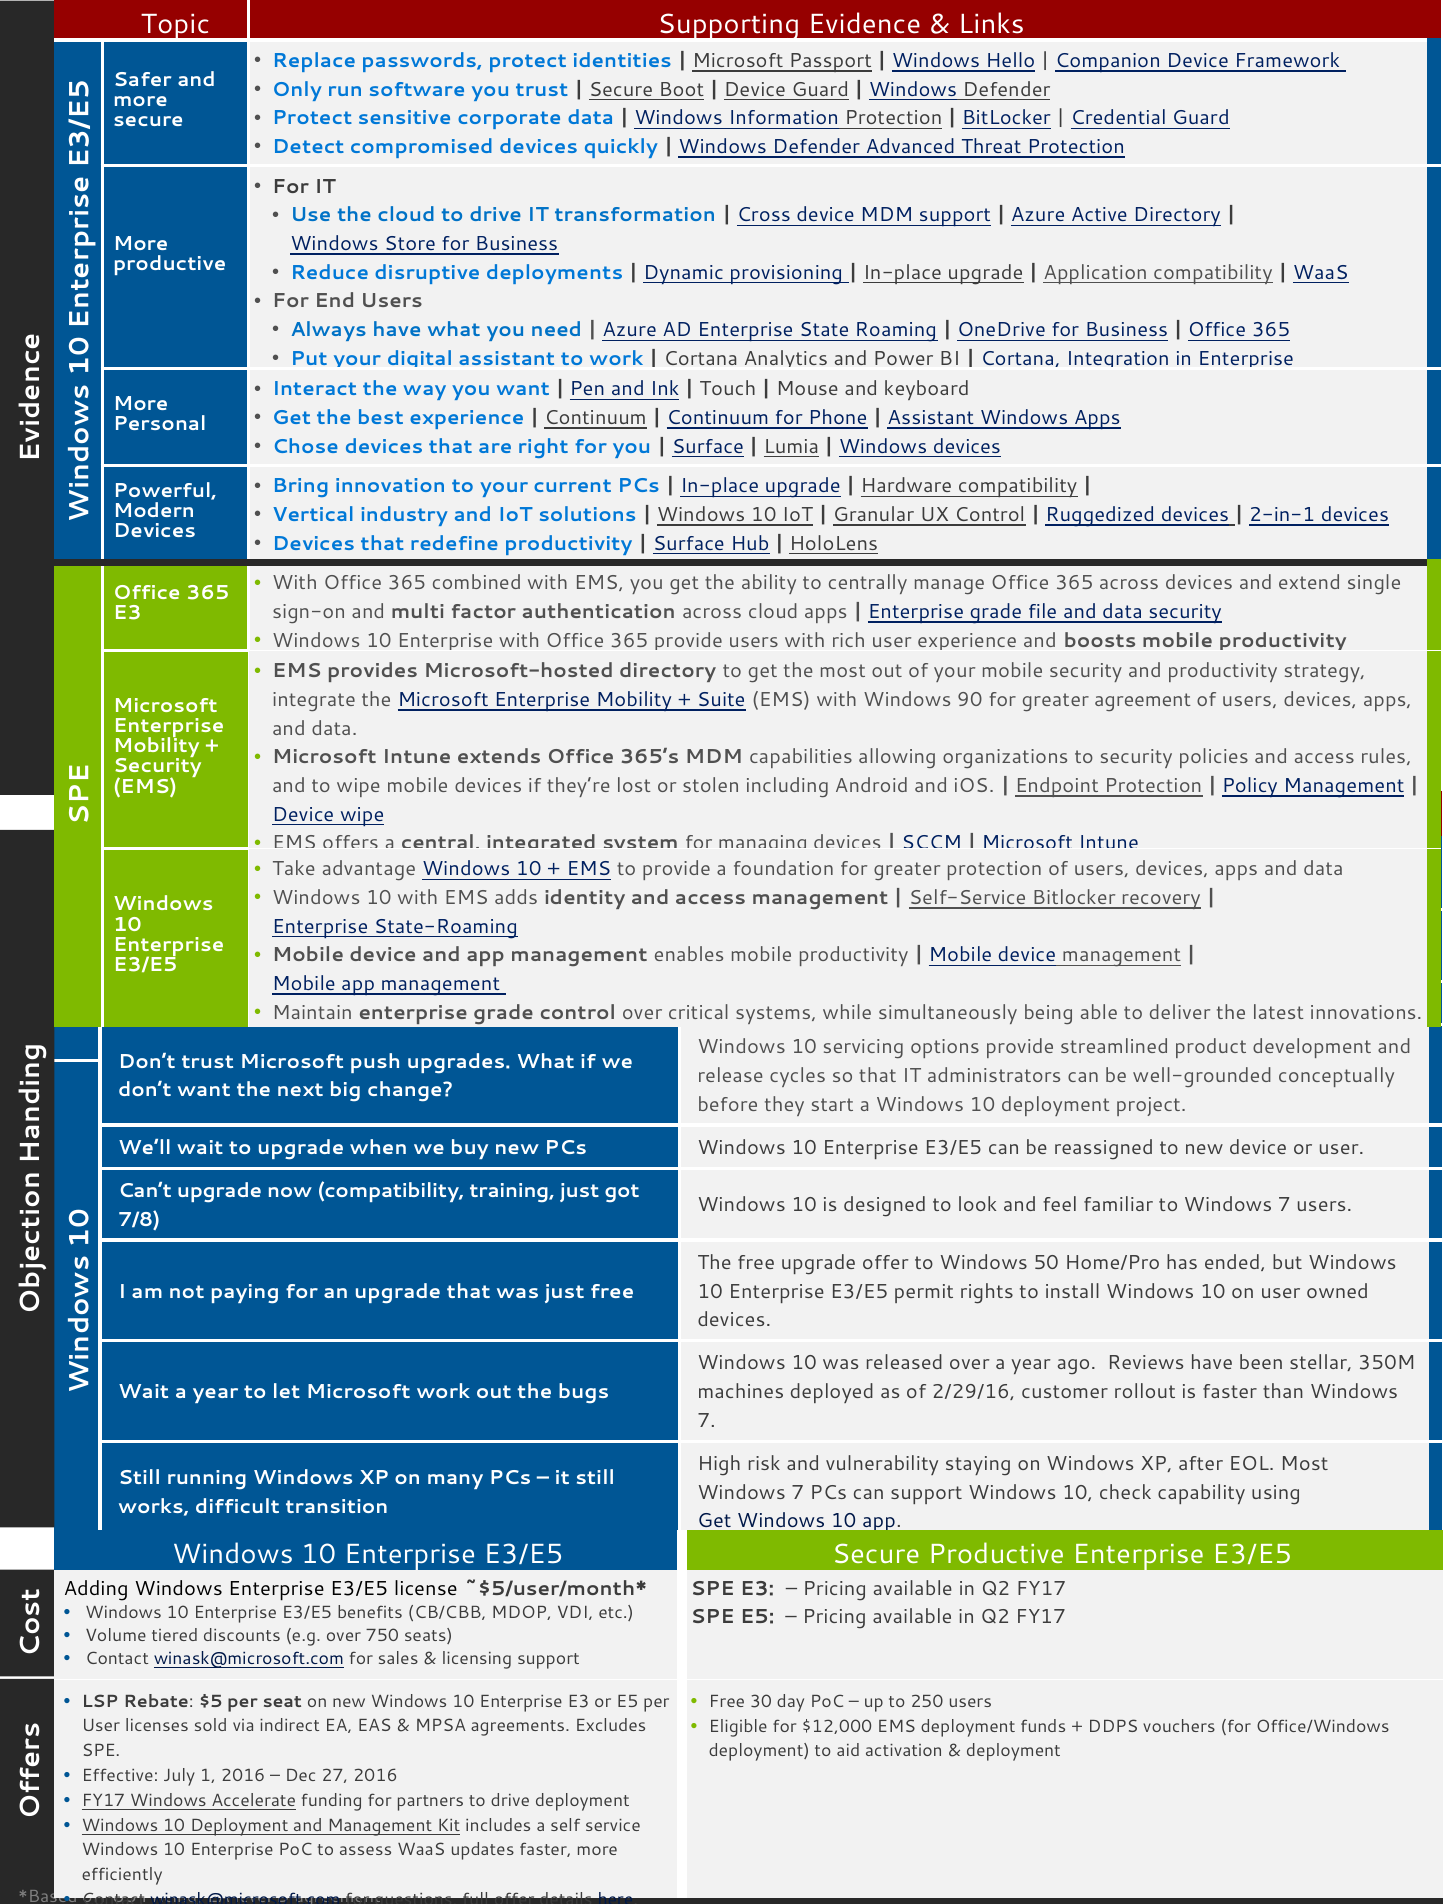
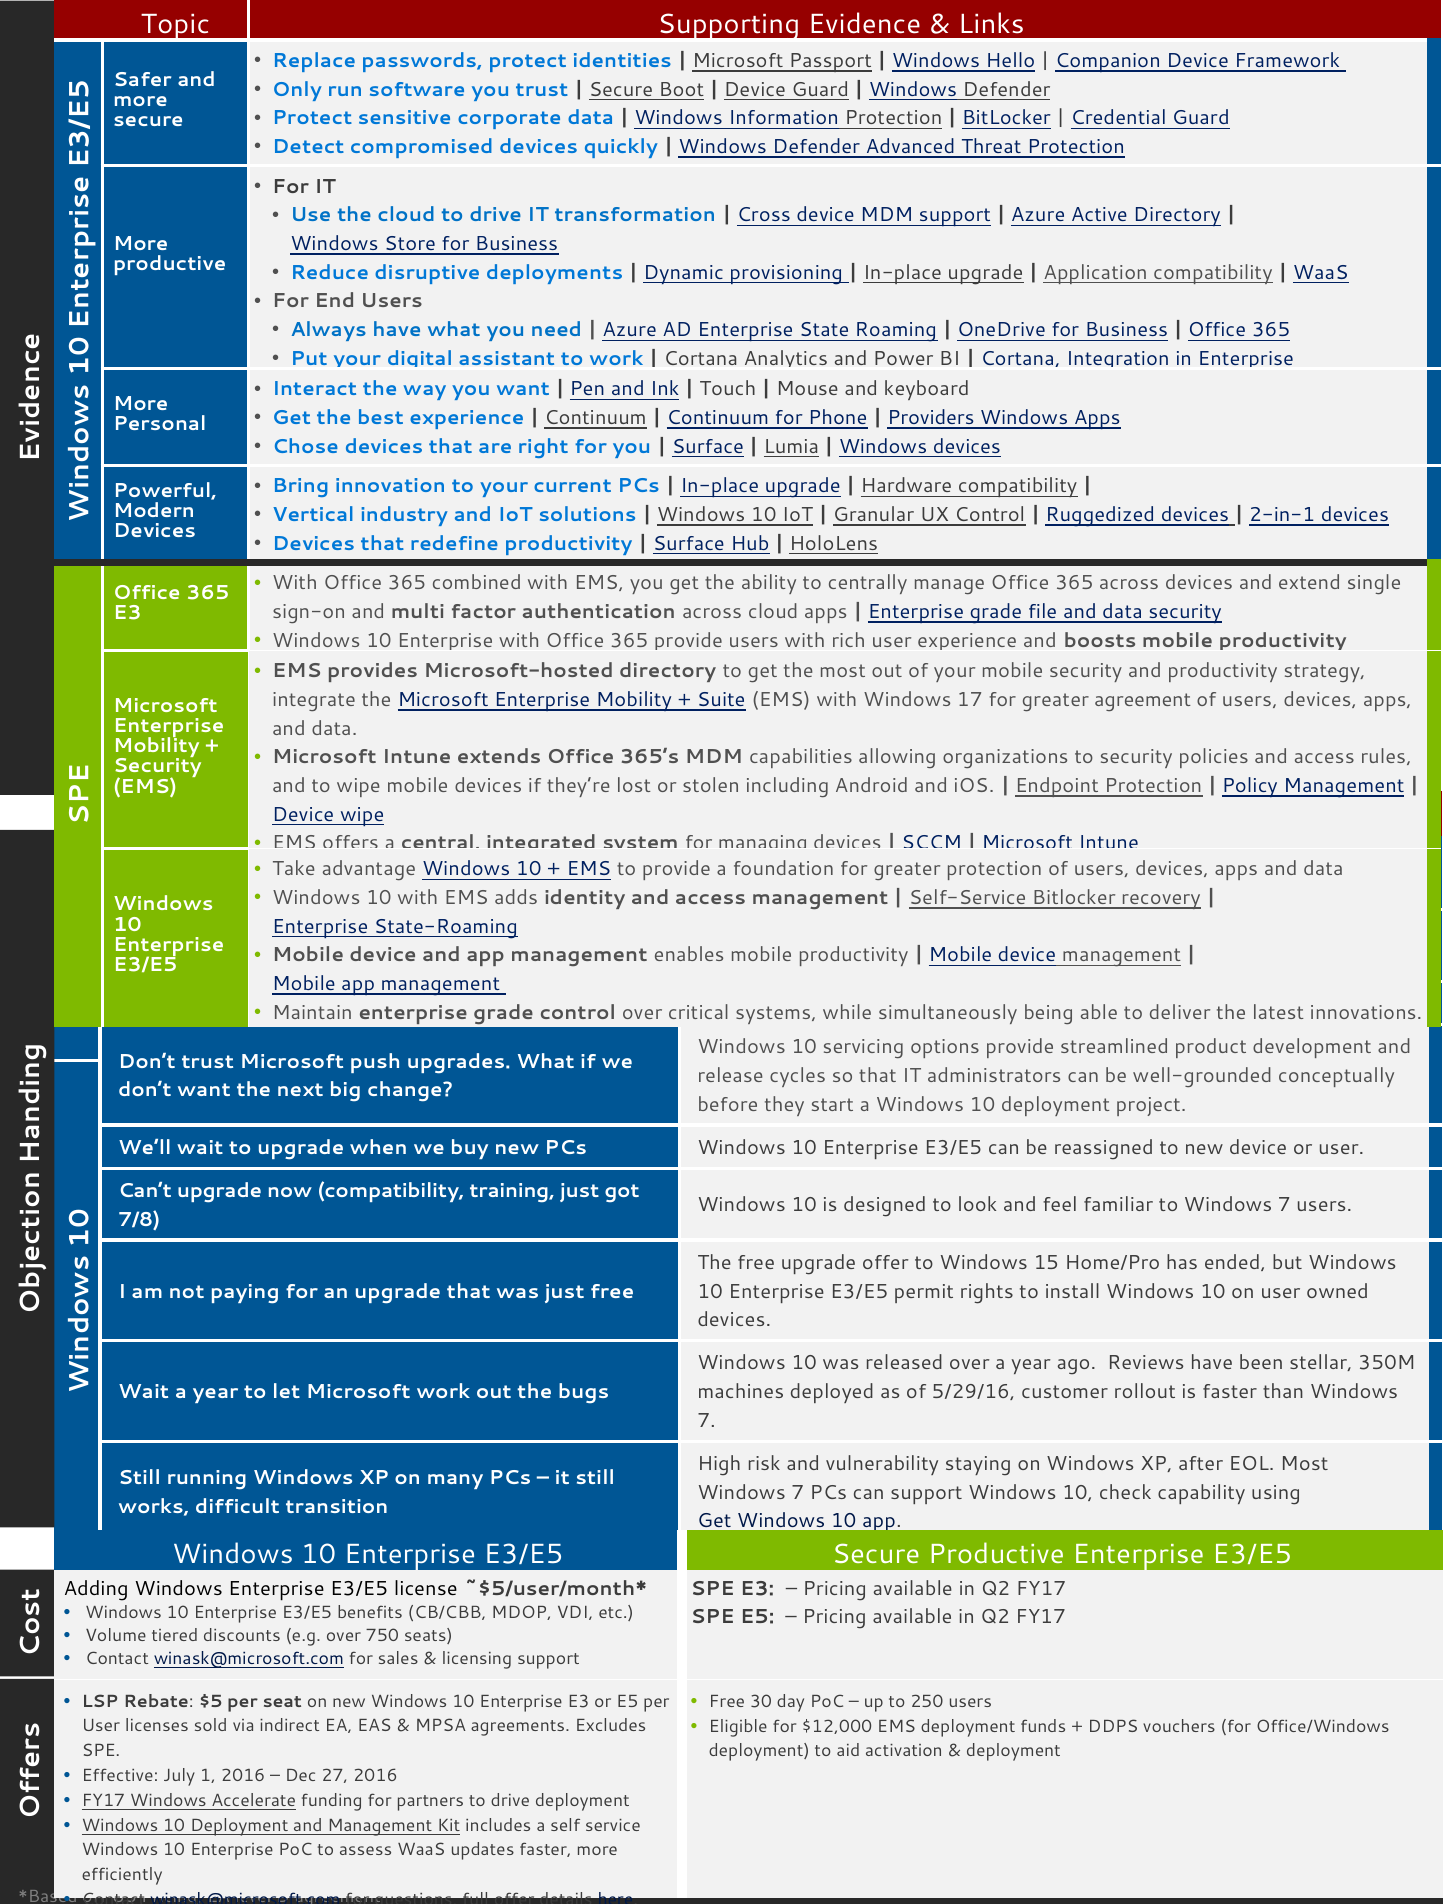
Assistant: Assistant -> Providers (931, 418)
90: 90 -> 17 (970, 699)
50: 50 -> 15 (1046, 1262)
2/29/16: 2/29/16 -> 5/29/16 (974, 1391)
